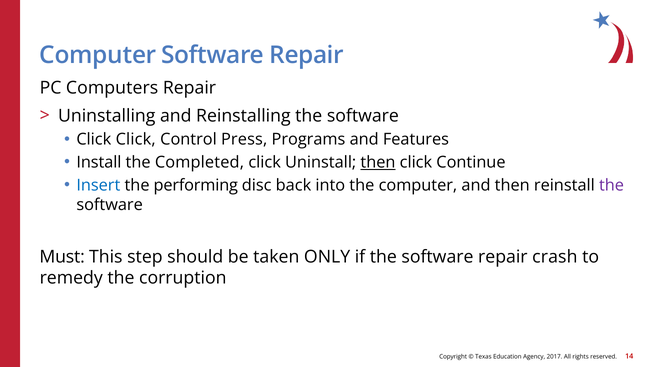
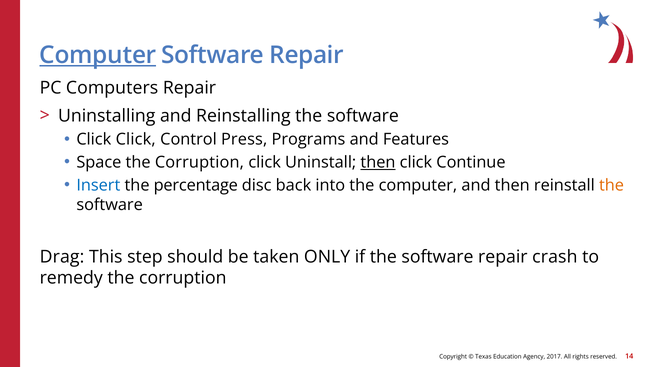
Computer underline: none -> present (98, 55)
Install: Install -> Space (99, 163)
Completed: Completed -> Corruption (199, 163)
performing: performing -> percentage (196, 186)
the colour: purple -> orange (612, 186)
Must: Must -> Drag (62, 257)
